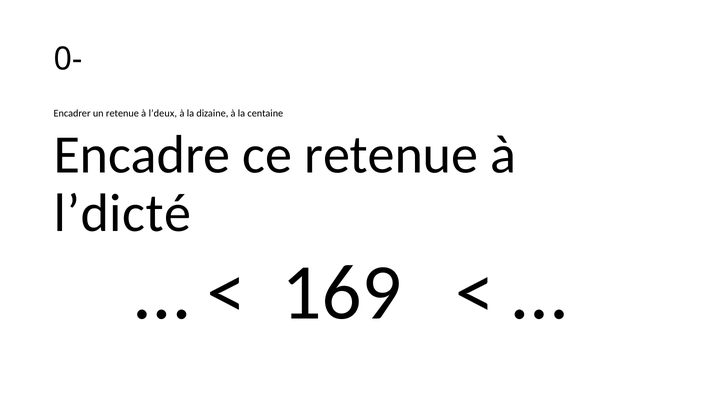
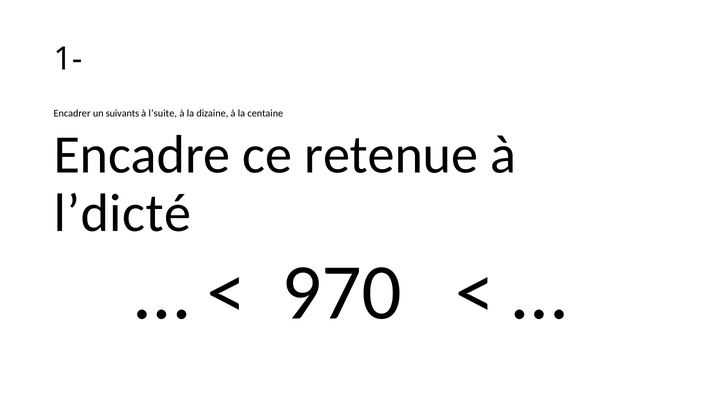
0-: 0- -> 1- (68, 59)
un retenue: retenue -> suivants (122, 113)
l’deux: l’deux -> l’suite (163, 113)
169: 169 -> 970 (342, 293)
